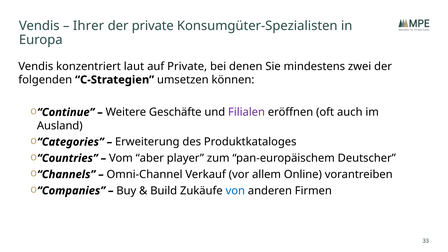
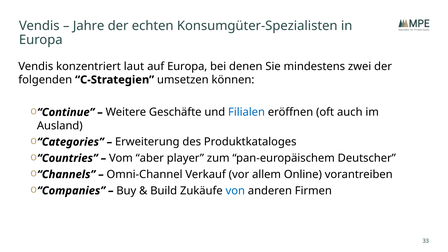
Ihrer: Ihrer -> Jahre (89, 26)
der private: private -> echten (153, 26)
auf Private: Private -> Europa (187, 66)
Filialen colour: purple -> blue (247, 112)
